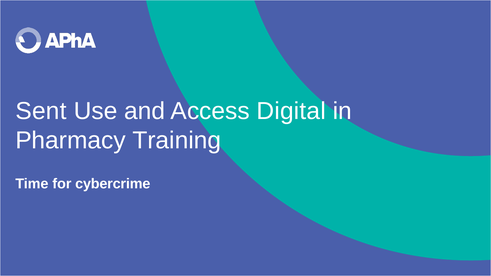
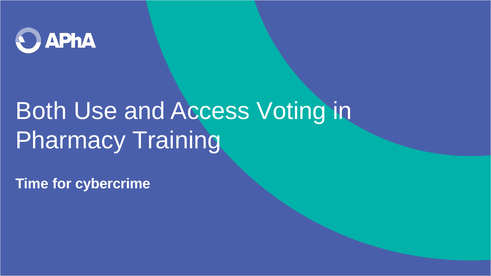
Sent: Sent -> Both (41, 111)
Digital: Digital -> Voting (291, 111)
